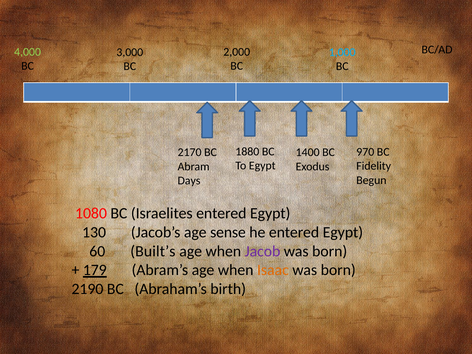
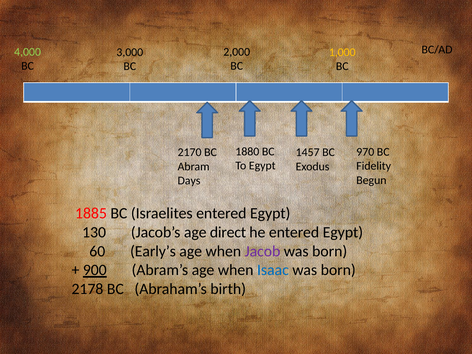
1,000 colour: light blue -> yellow (342, 52)
1400: 1400 -> 1457 (308, 152)
1080: 1080 -> 1885 (91, 213)
sense: sense -> direct (228, 232)
Built’s: Built’s -> Early’s (153, 251)
179: 179 -> 900 (95, 270)
Isaac colour: orange -> blue (273, 270)
2190: 2190 -> 2178 (87, 289)
